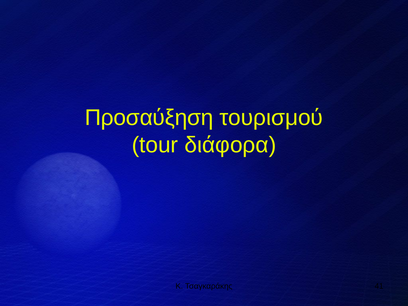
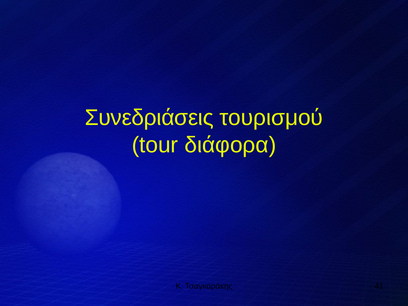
Προσαύξηση: Προσαύξηση -> Συνεδριάσεις (149, 118)
